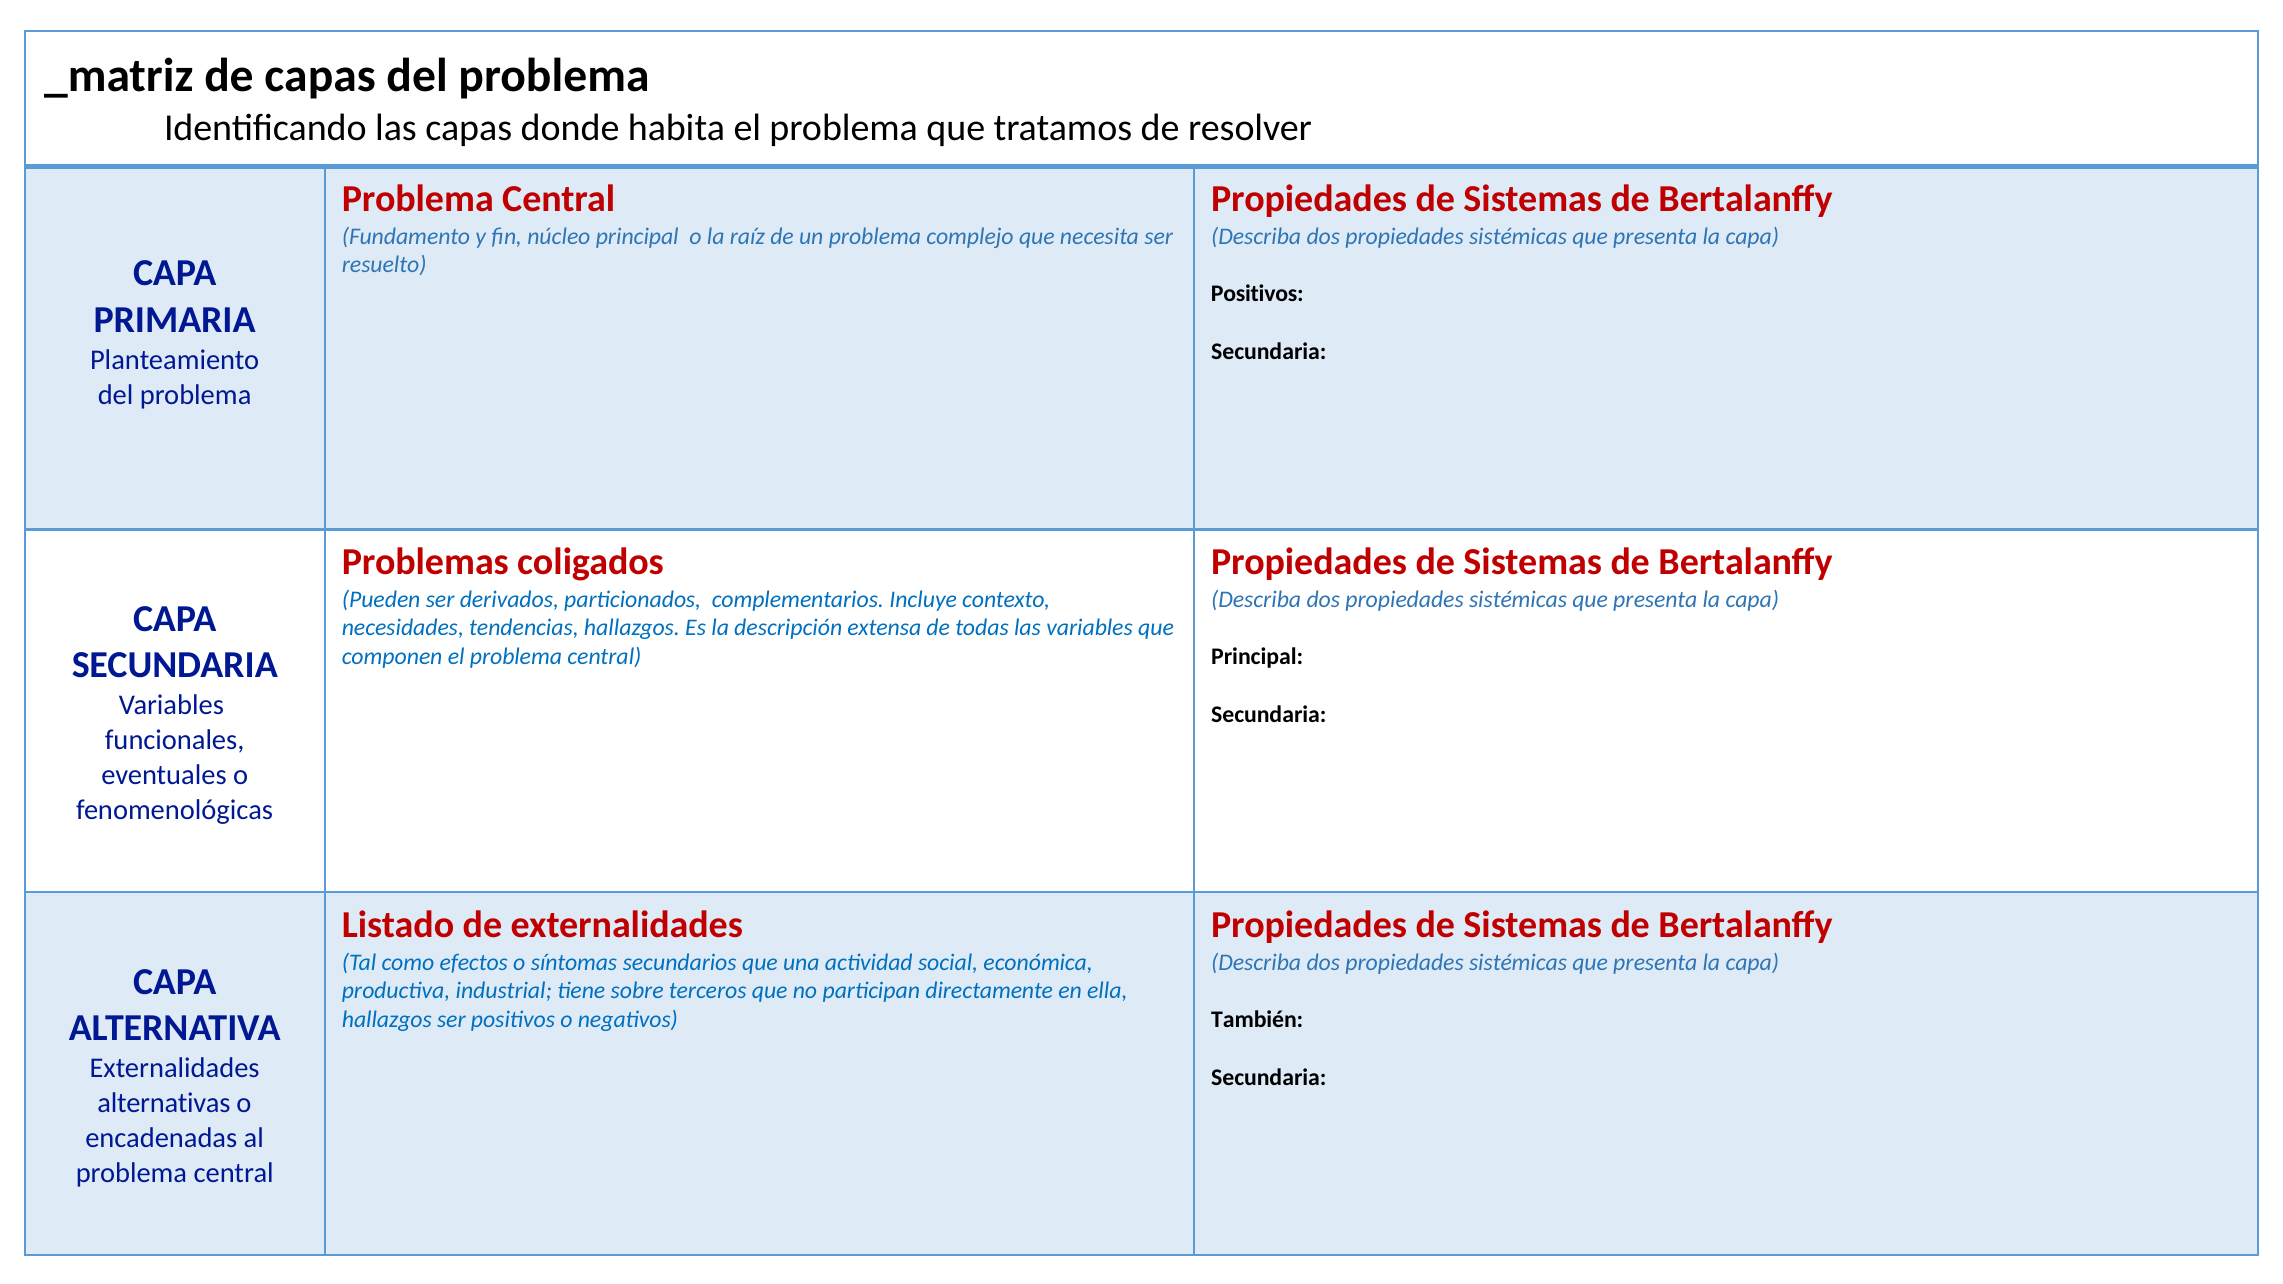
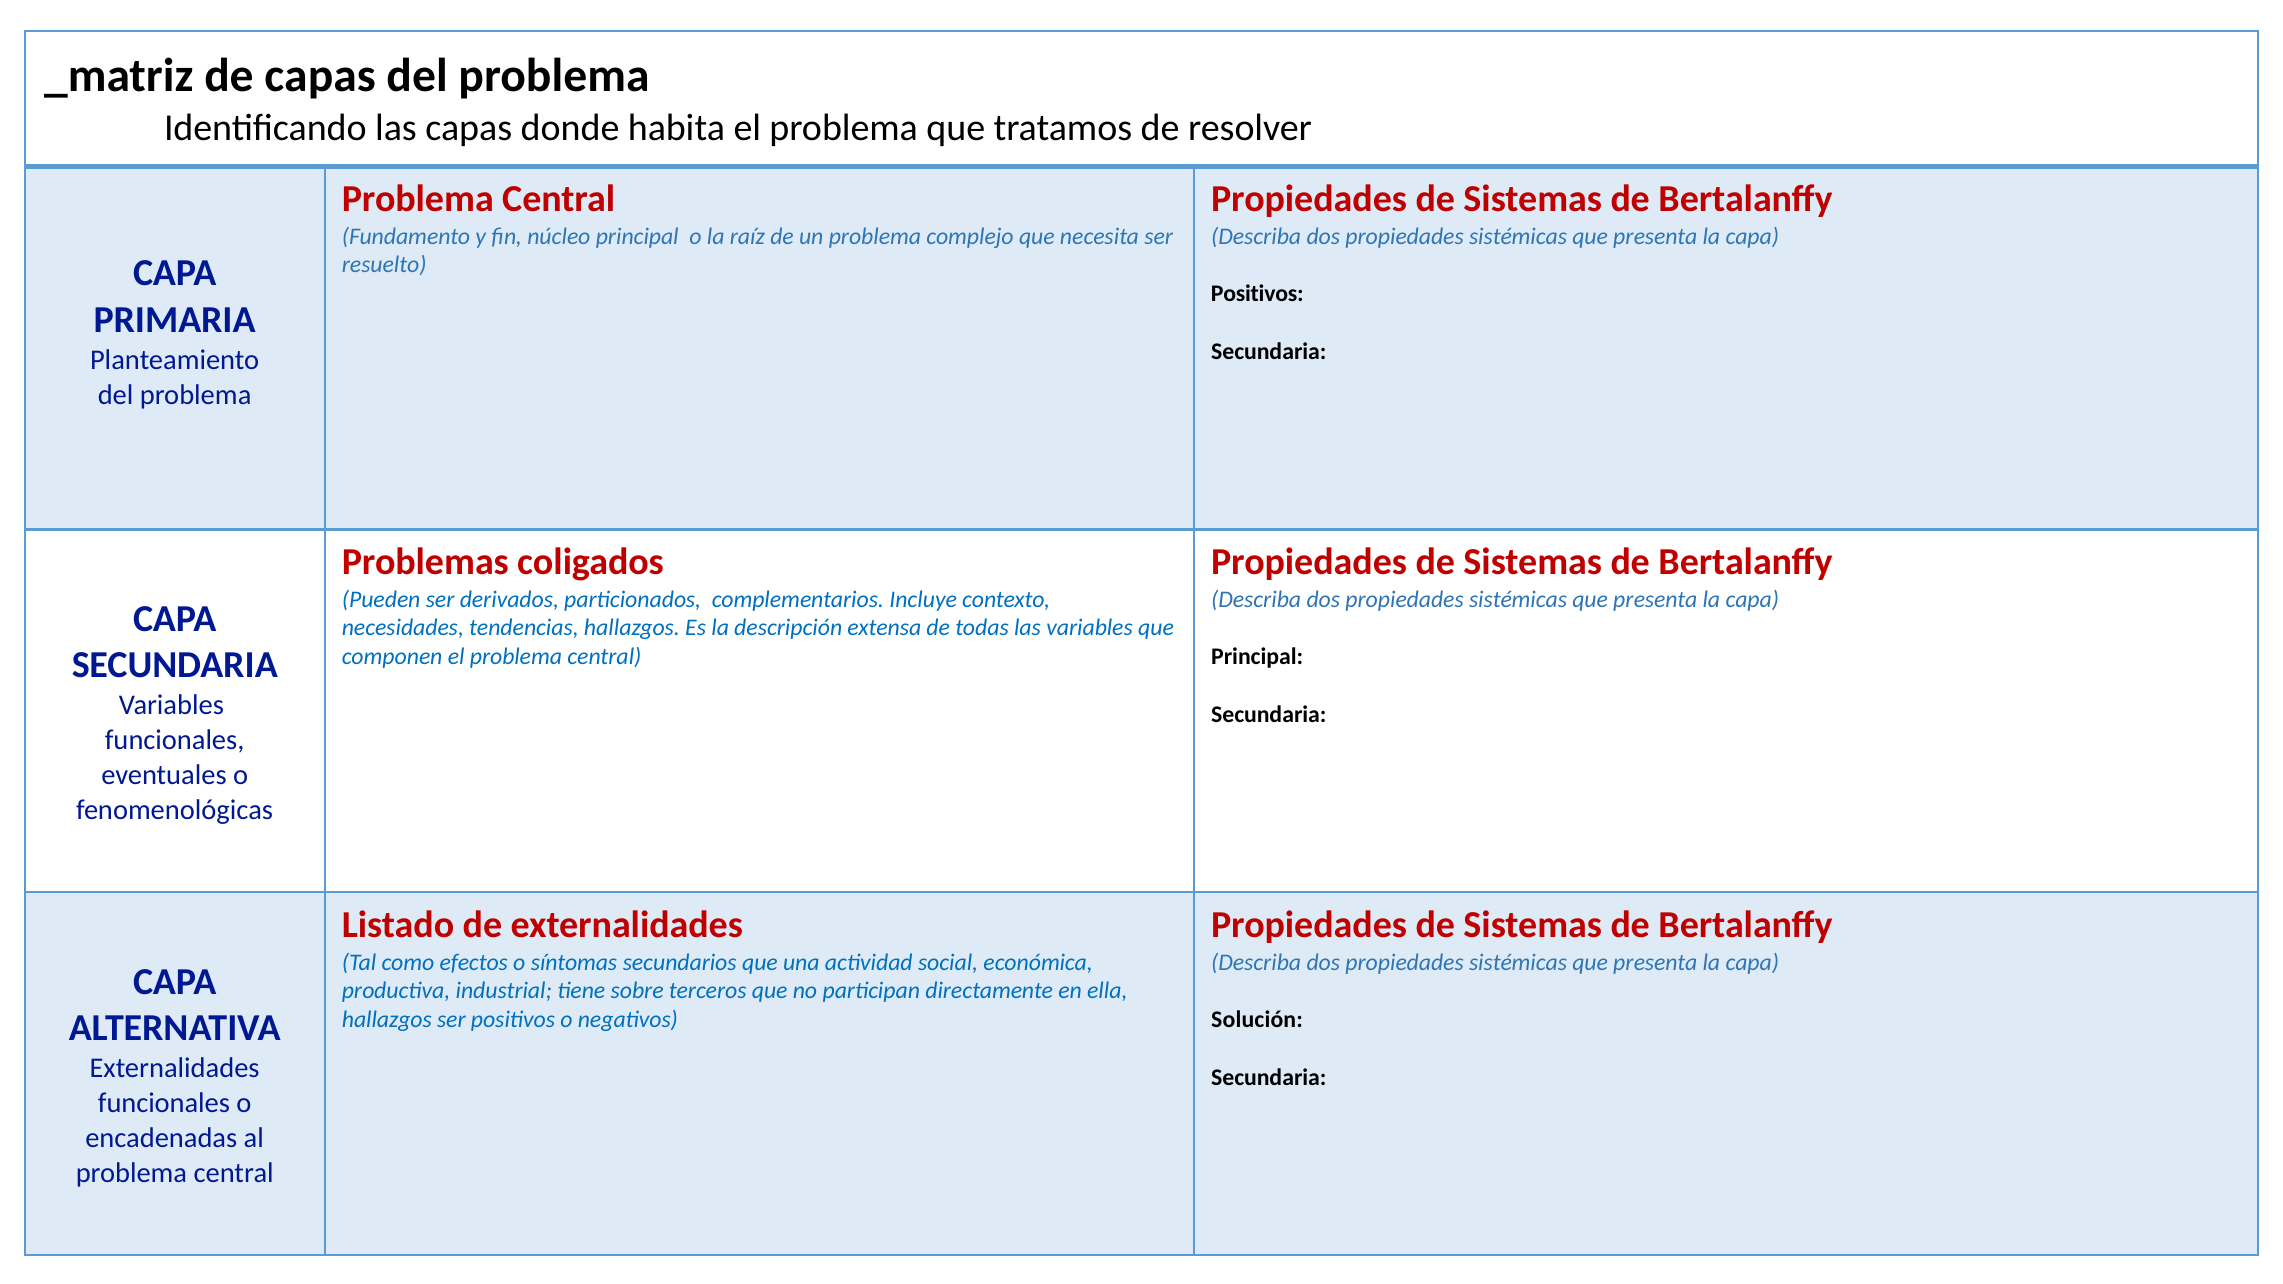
También: También -> Solución (1257, 1020)
alternativas: alternativas -> funcionales (164, 1103)
